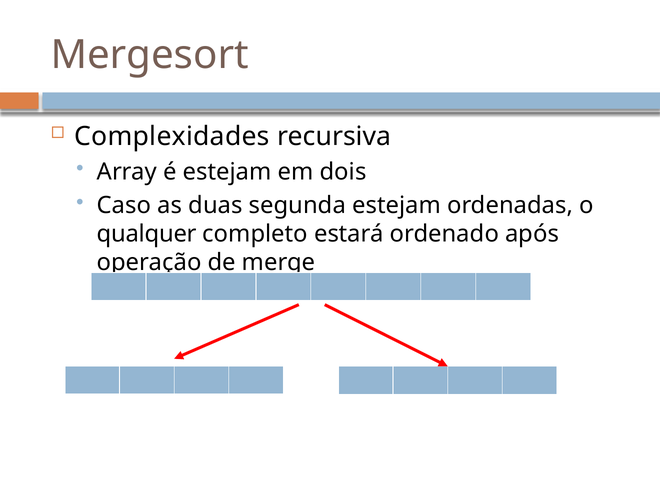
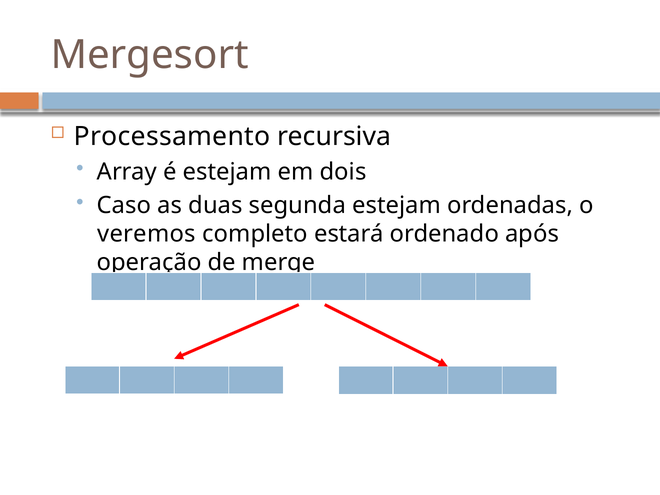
Complexidades: Complexidades -> Processamento (172, 137)
qualquer: qualquer -> veremos (146, 234)
